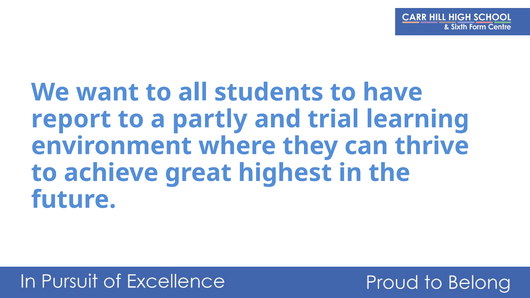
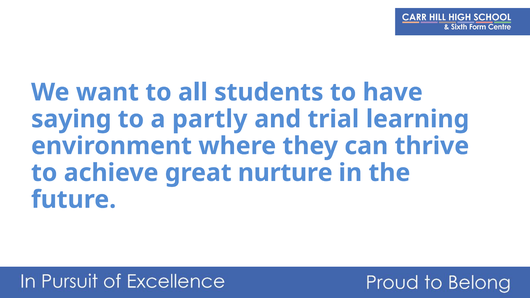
report: report -> saying (71, 119)
highest: highest -> nurture (285, 173)
